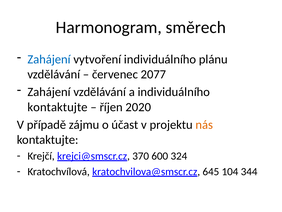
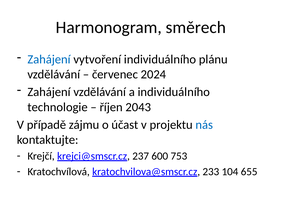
2077: 2077 -> 2024 (153, 74)
kontaktujte: kontaktujte -> technologie (58, 107)
2020: 2020 -> 2043 (138, 107)
nás colour: orange -> blue (204, 124)
370: 370 -> 237 (141, 156)
324: 324 -> 753 (179, 156)
645: 645 -> 233 (211, 171)
344: 344 -> 655 (249, 171)
